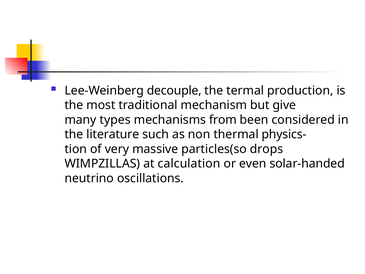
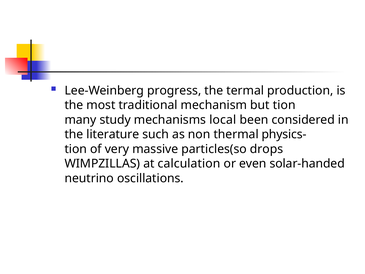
decouple: decouple -> progress (174, 91)
but give: give -> tion (284, 105)
types: types -> study (115, 120)
from: from -> local (223, 120)
